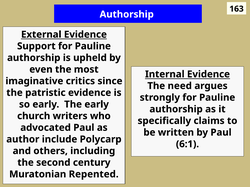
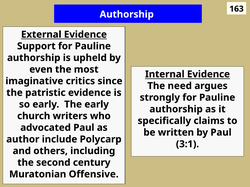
6:1: 6:1 -> 3:1 (187, 144)
Repented: Repented -> Offensive (94, 175)
